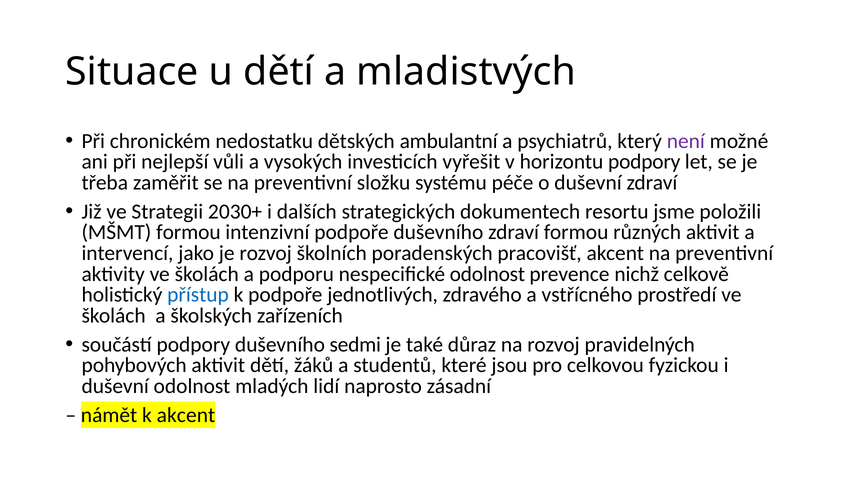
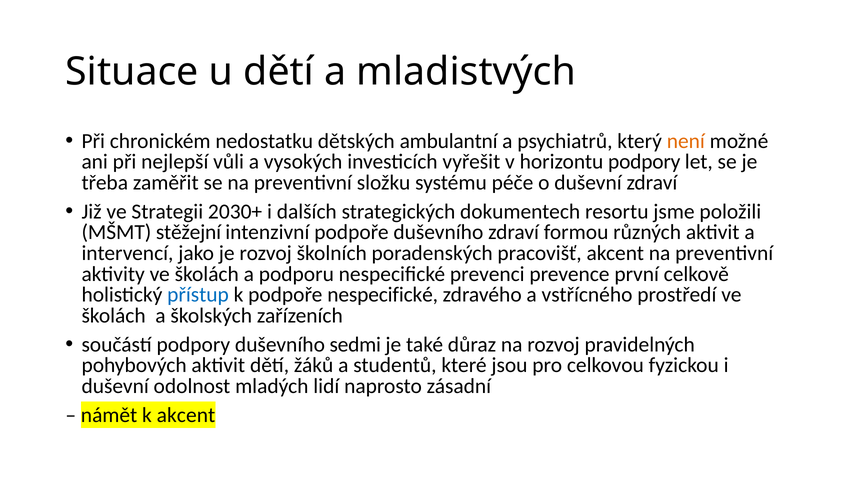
není colour: purple -> orange (686, 141)
MŠMT formou: formou -> stěžejní (188, 233)
nespecifické odolnost: odolnost -> prevenci (487, 274)
nichž: nichž -> první (637, 274)
podpoře jednotlivých: jednotlivých -> nespecifické (383, 295)
